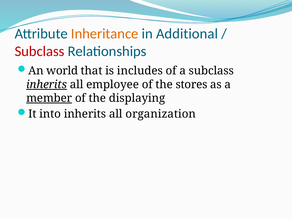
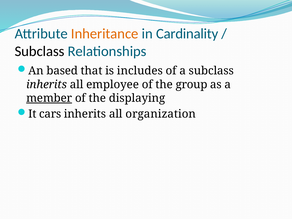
Additional: Additional -> Cardinality (187, 34)
Subclass colour: red -> black (40, 51)
world: world -> based (62, 71)
inherits underline: present -> none (47, 84)
stores: stores -> group (192, 84)
into: into -> cars (50, 114)
